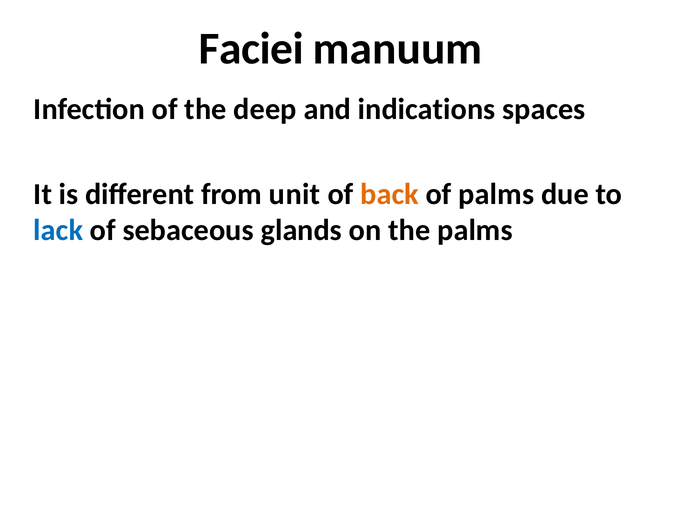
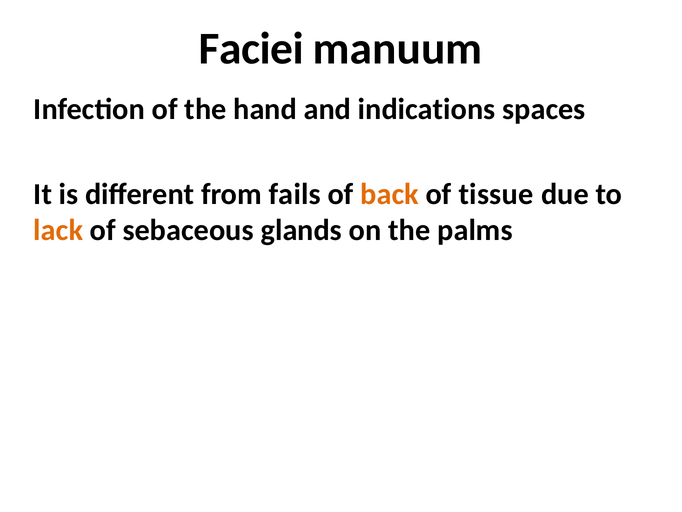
deep: deep -> hand (265, 109)
unit: unit -> fails (295, 194)
of palms: palms -> tissue (496, 194)
lack colour: blue -> orange (58, 230)
